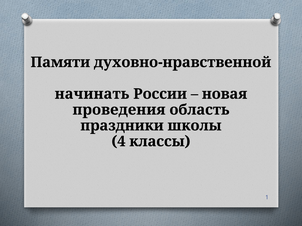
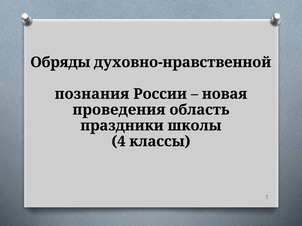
Памяти: Памяти -> Обряды (60, 62)
начинать: начинать -> познания (92, 94)
